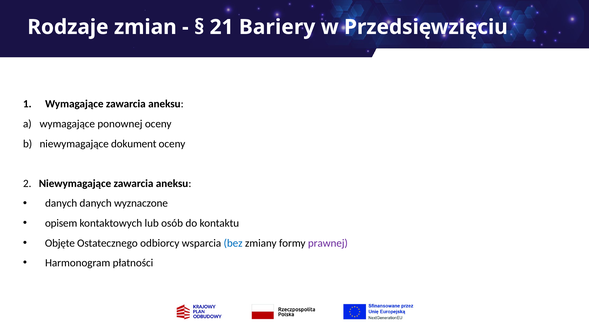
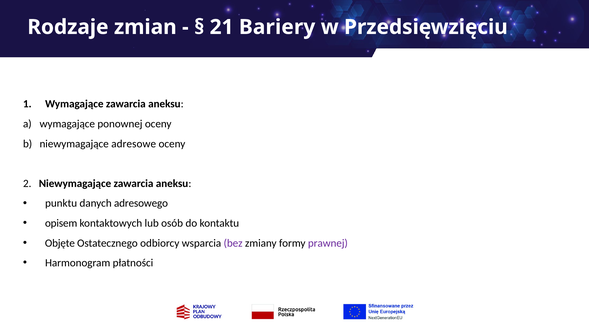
dokument: dokument -> adresowe (134, 144)
danych: danych -> punktu (61, 204)
wyznaczone: wyznaczone -> adresowego (141, 204)
bez colour: blue -> purple (233, 243)
